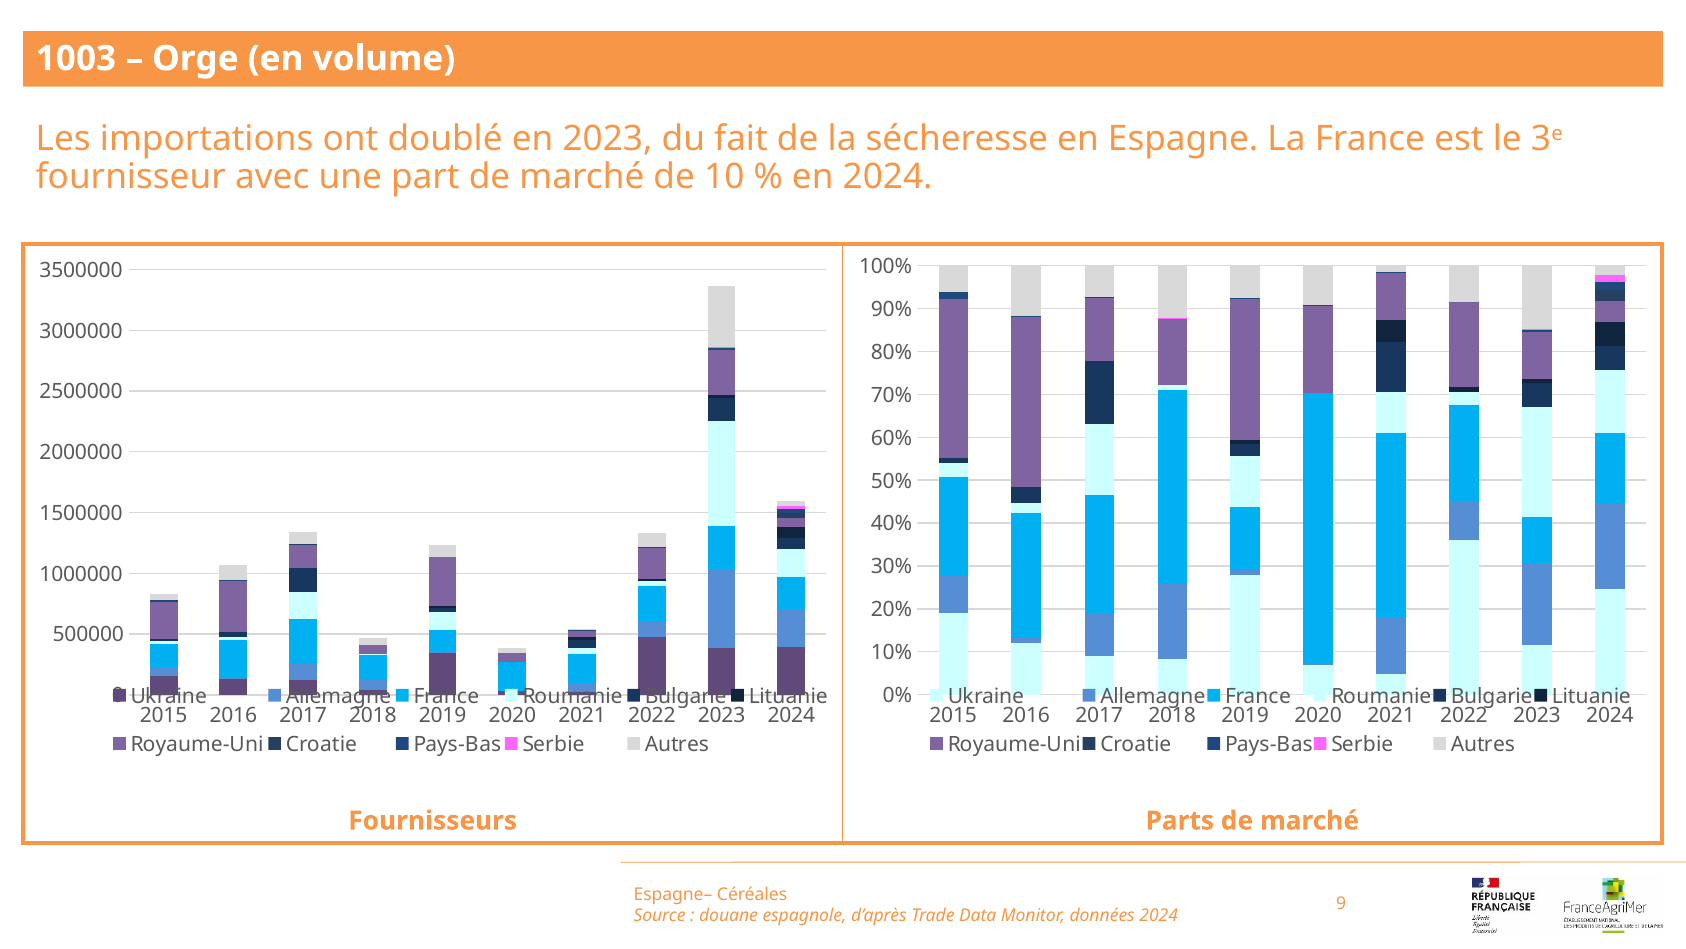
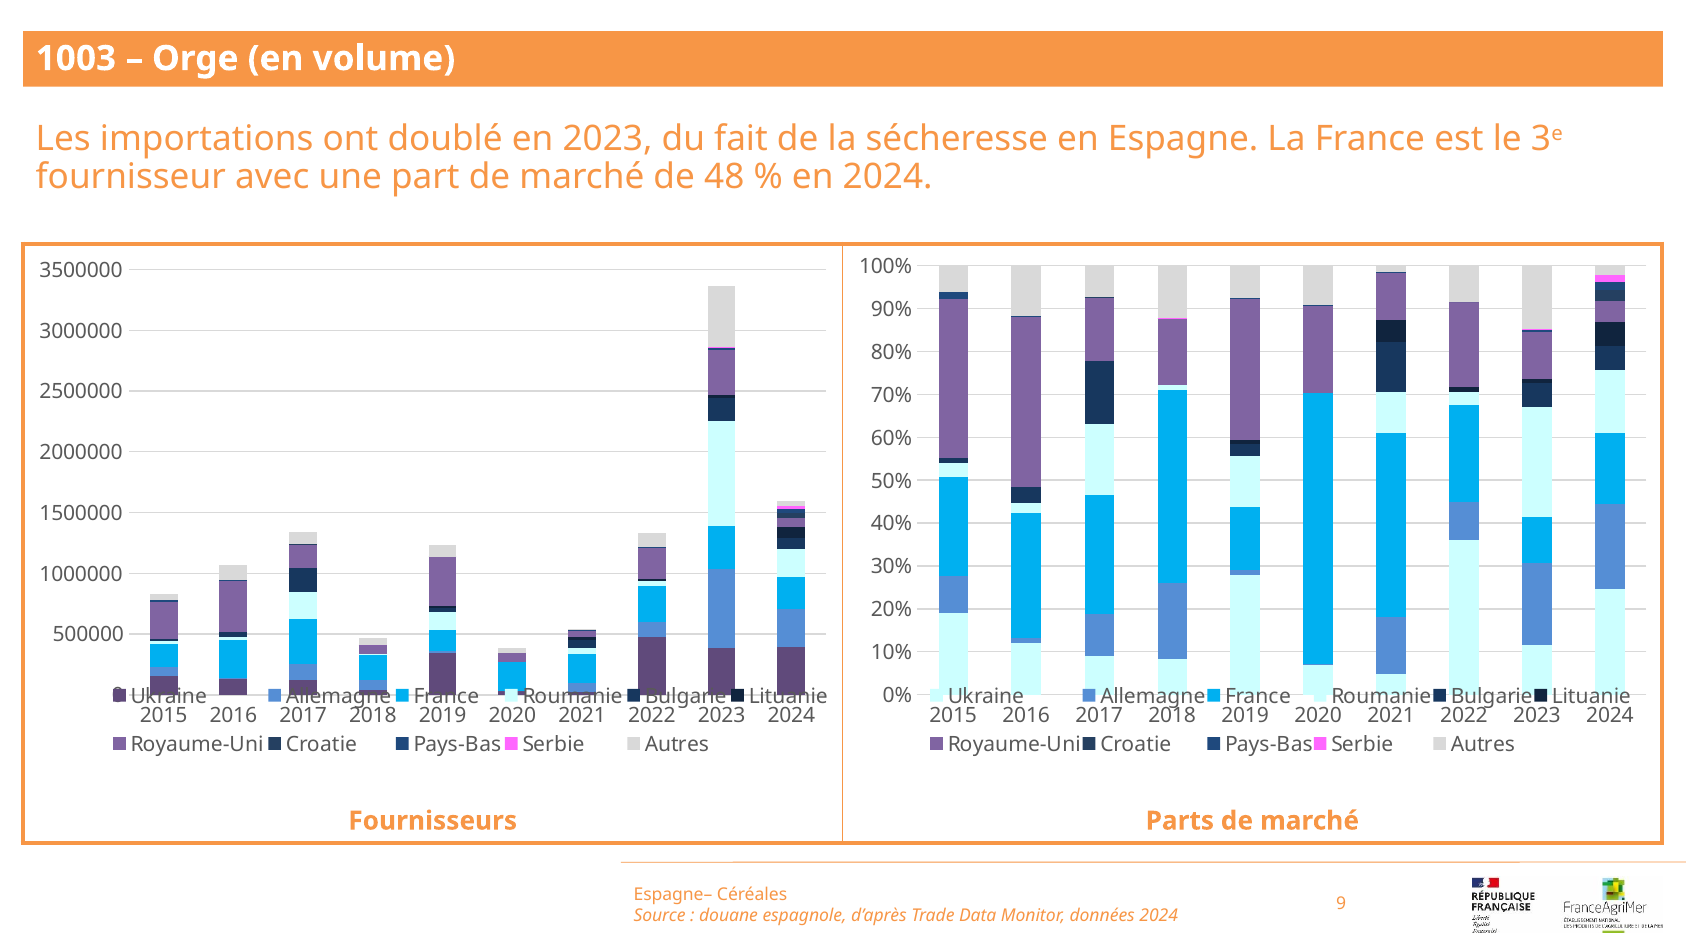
10: 10 -> 48 (724, 177)
